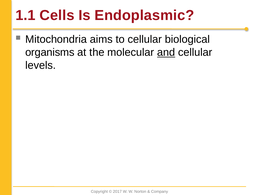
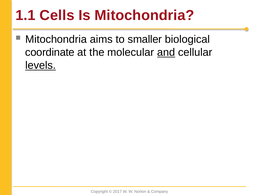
Is Endoplasmic: Endoplasmic -> Mitochondria (144, 15)
to cellular: cellular -> smaller (145, 39)
organisms: organisms -> coordinate (50, 52)
levels underline: none -> present (41, 65)
